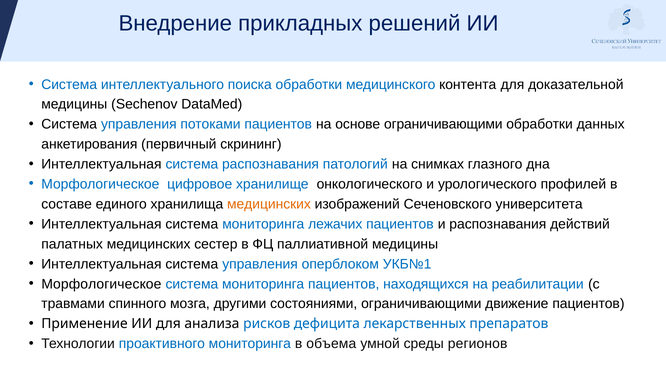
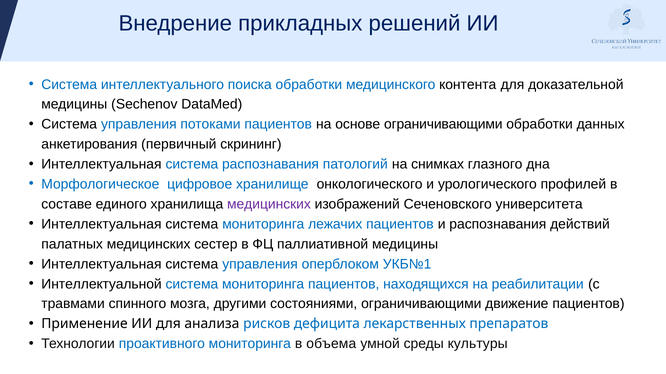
медицинских colour: orange -> purple (269, 205)
Морфологическое: Морфологическое -> Интеллектуальной (102, 284)
регионов: регионов -> культуры (478, 344)
